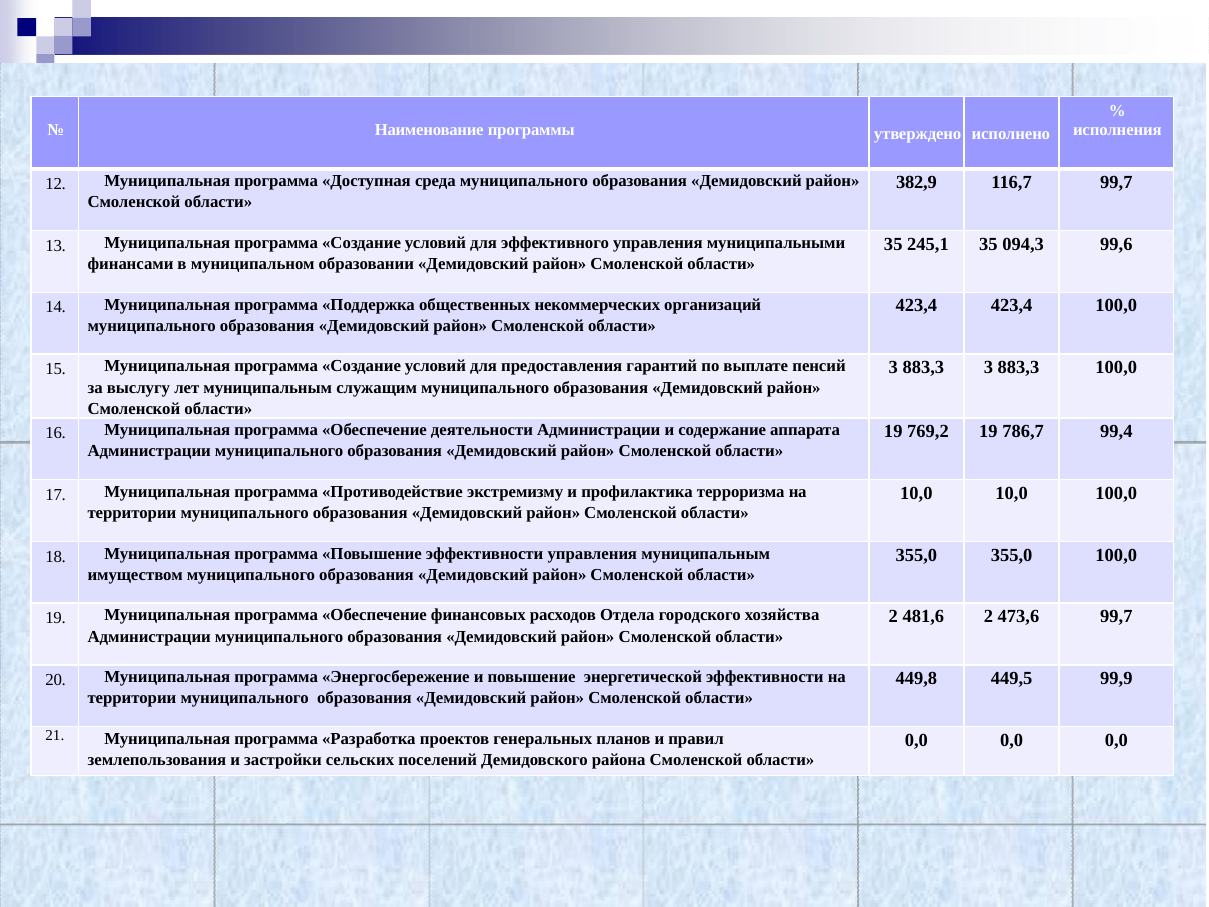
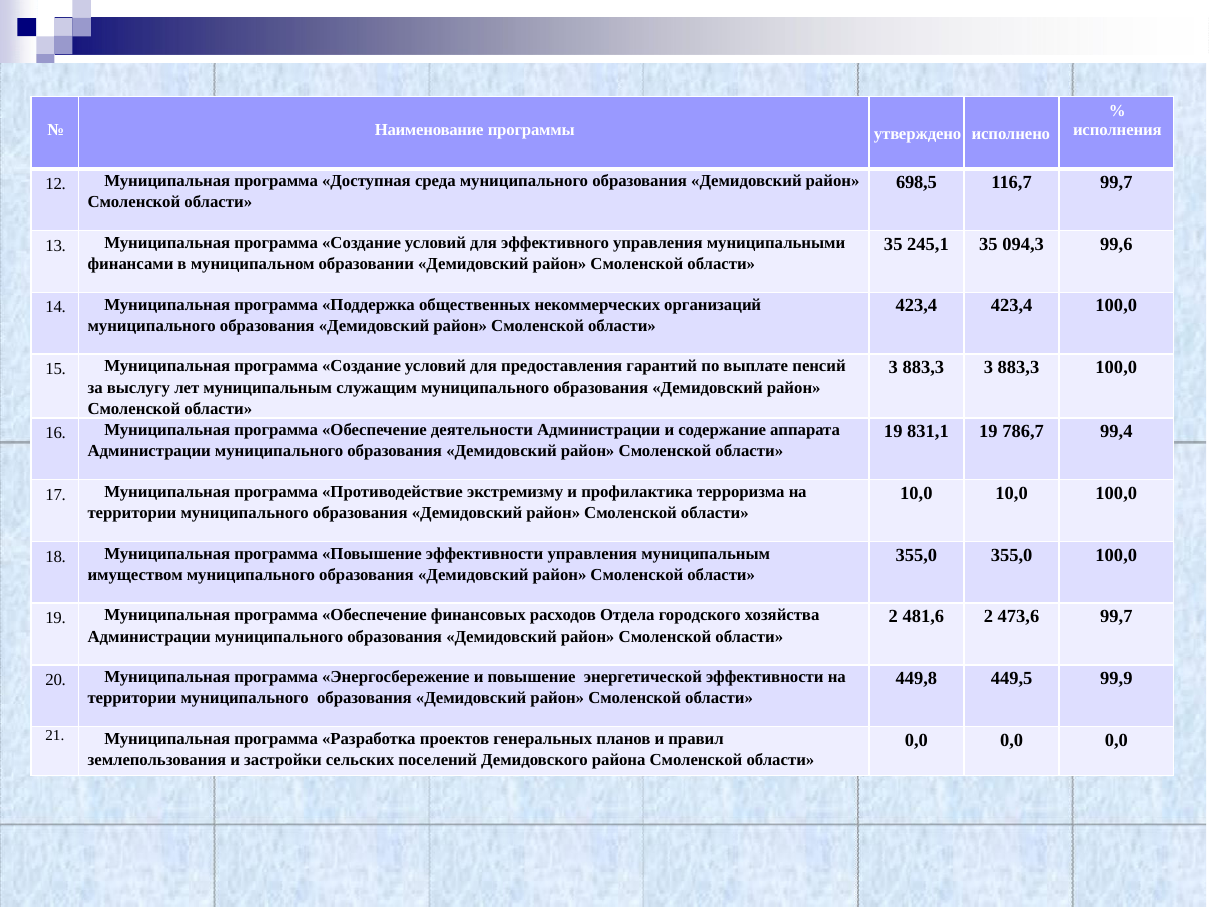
382,9: 382,9 -> 698,5 (916, 182)
769,2: 769,2 -> 831,1 (928, 431)
